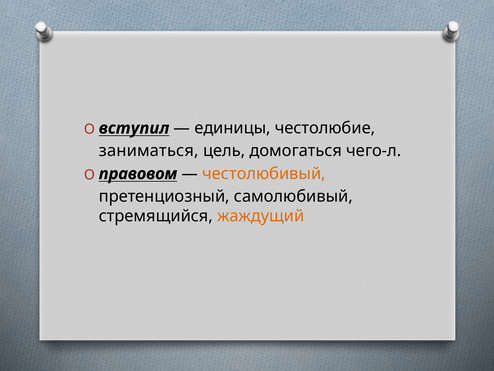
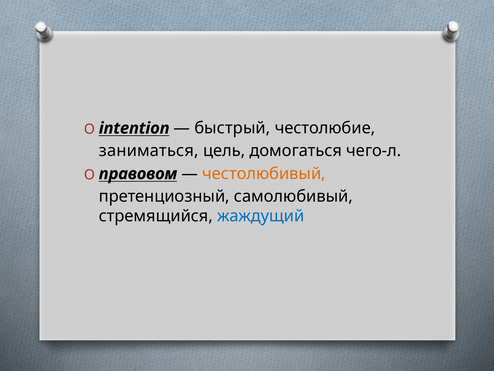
вступил: вступил -> intention (134, 128)
единицы: единицы -> быстрый (232, 128)
жаждущий colour: orange -> blue (261, 216)
